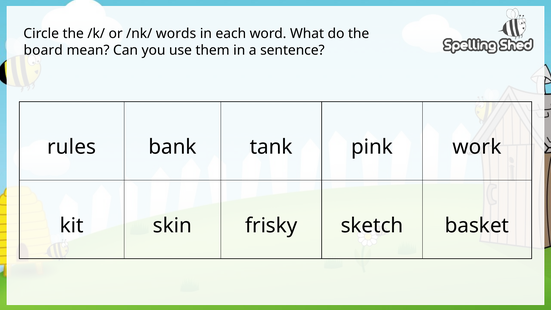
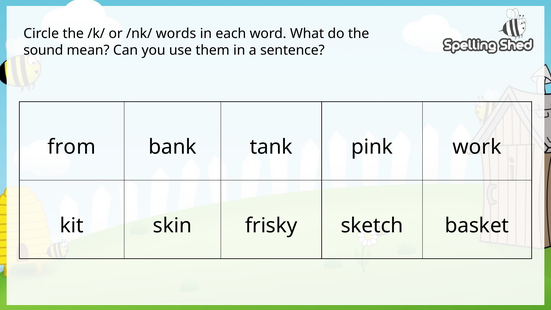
board: board -> sound (43, 50)
rules: rules -> from (72, 147)
